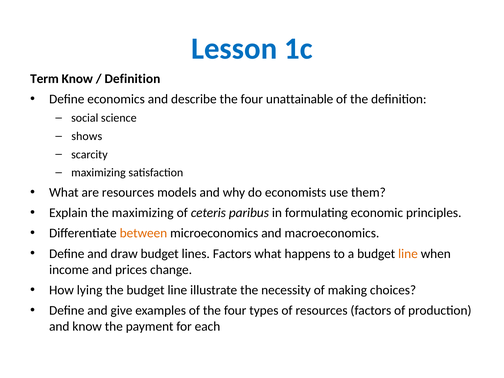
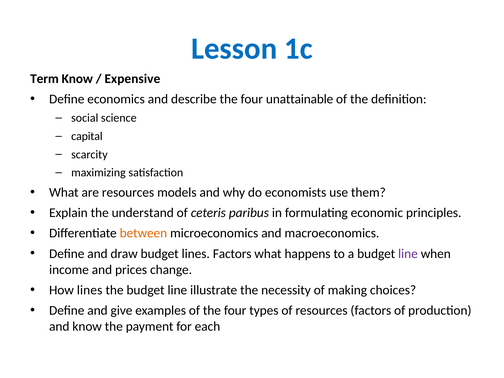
Definition: Definition -> Expensive (132, 79)
shows: shows -> capital (87, 136)
the maximizing: maximizing -> understand (143, 213)
line colour: orange -> purple (408, 254)
How lying: lying -> lines (90, 290)
